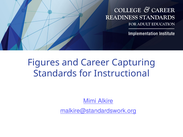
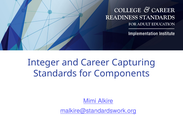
Figures: Figures -> Integer (44, 63)
Instructional: Instructional -> Components (122, 74)
